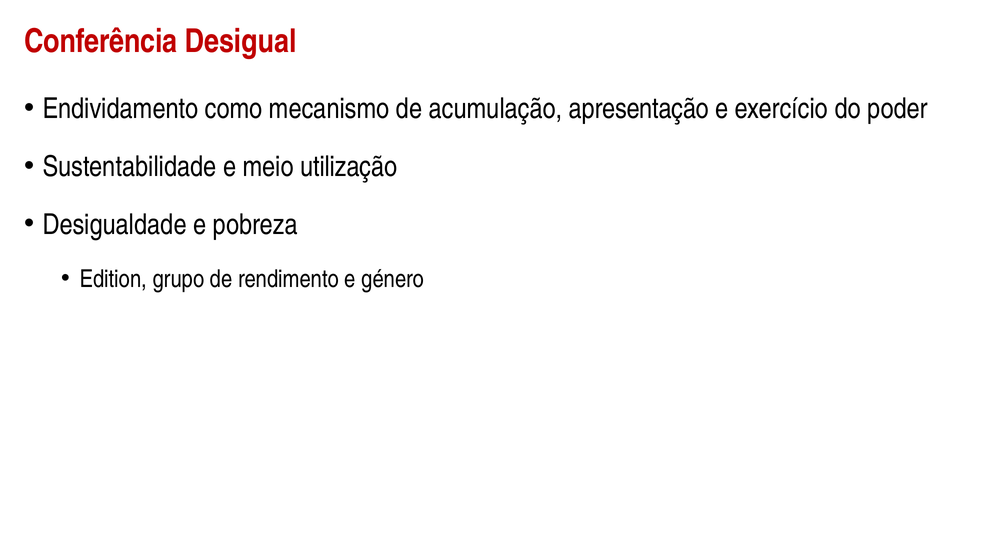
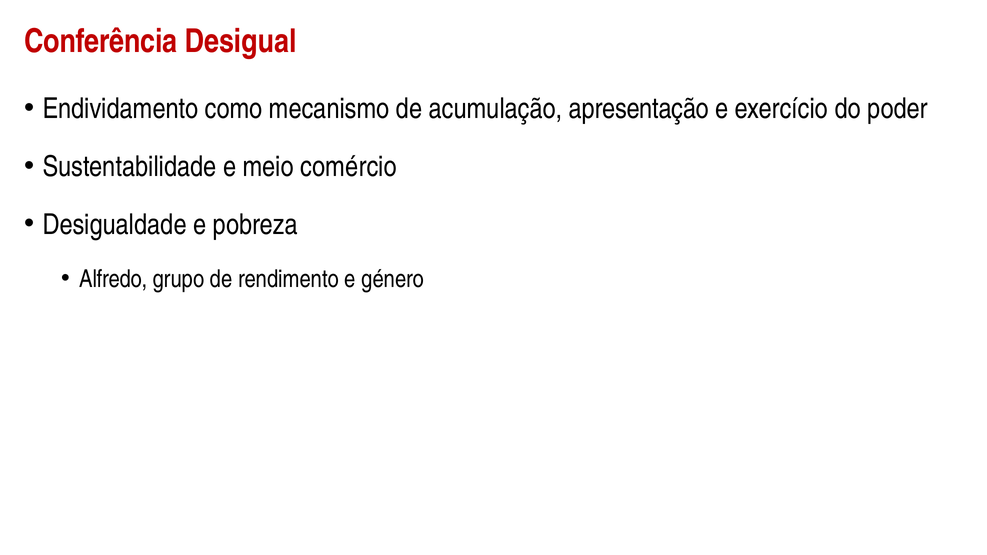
utilização: utilização -> comércio (349, 167)
Edition: Edition -> Alfredo (113, 279)
